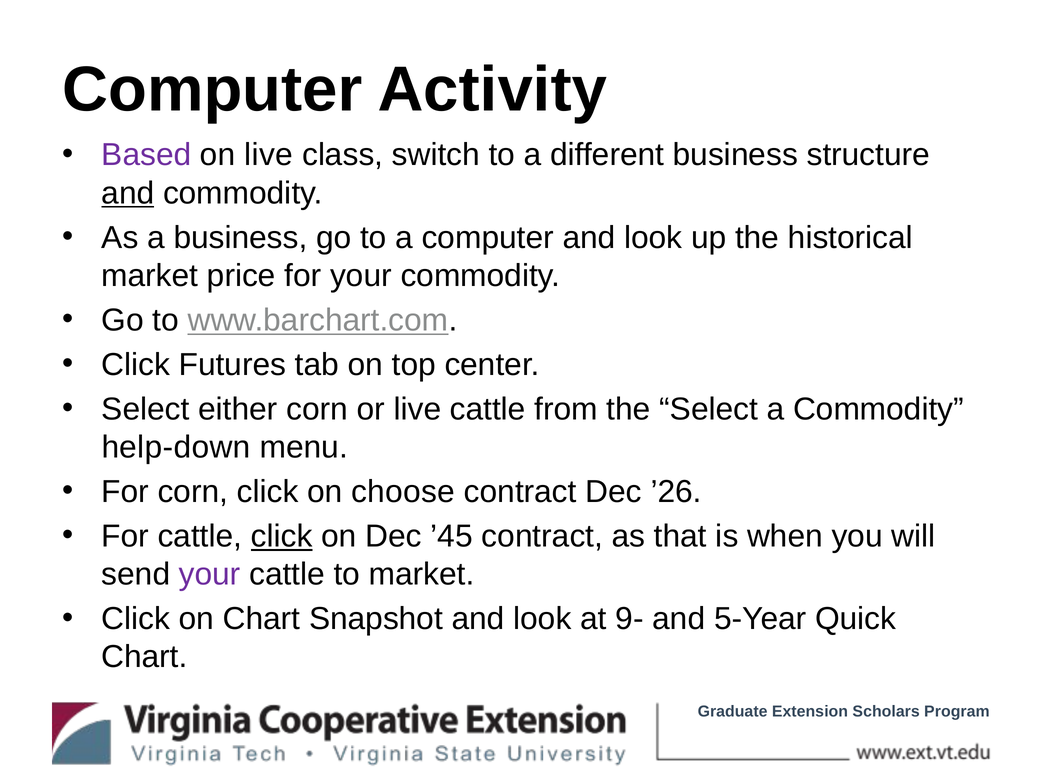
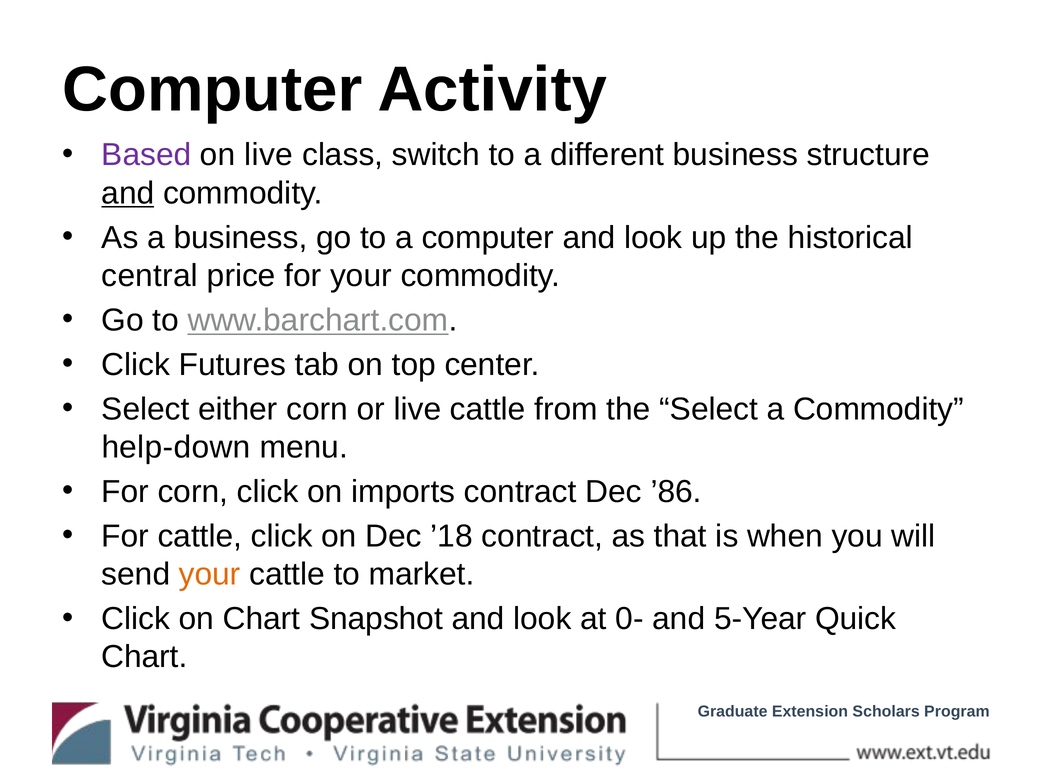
market: market -> central (150, 276)
choose: choose -> imports (403, 492)
’26: ’26 -> ’86 (676, 492)
click underline: present -> none (282, 536)
’45: ’45 -> ’18 (452, 536)
your colour: purple -> orange (210, 574)
9-: 9- -> 0- (630, 619)
